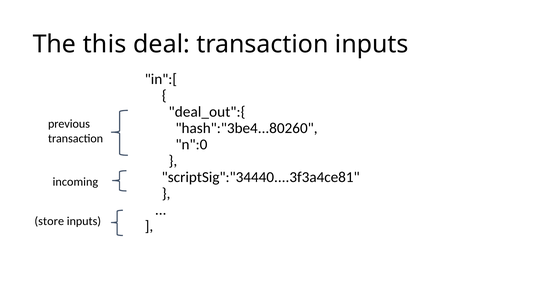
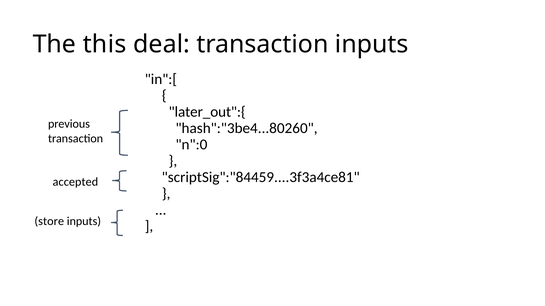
deal_out":{: deal_out":{ -> later_out":{ (207, 112)
scriptSig":"34440....3f3a4ce81: scriptSig":"34440....3f3a4ce81 -> scriptSig":"84459....3f3a4ce81 (261, 177)
incoming: incoming -> accepted (75, 182)
